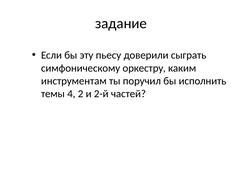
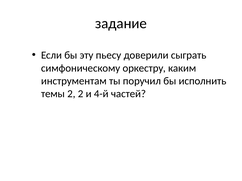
темы 4: 4 -> 2 (71, 94)
2-й: 2-й -> 4-й (101, 94)
